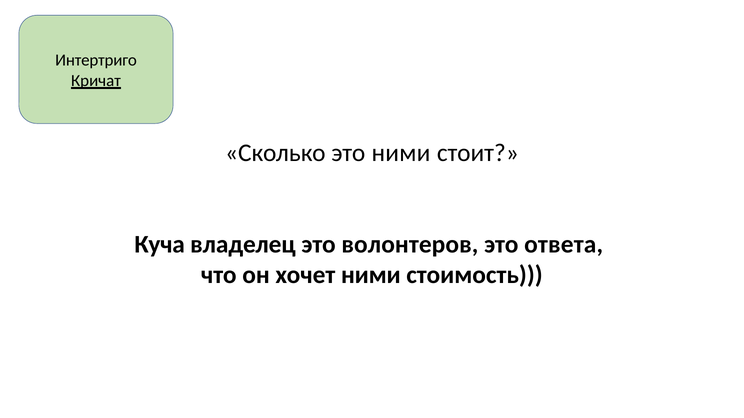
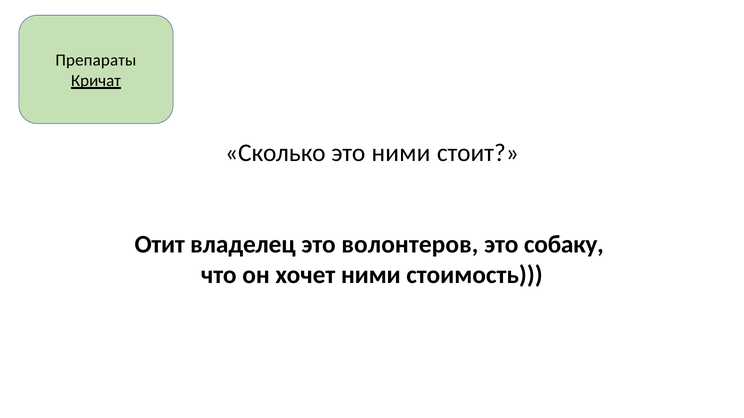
Интертриго: Интертриго -> Препараты (96, 60)
Куча: Куча -> Отит (160, 245)
ответа: ответа -> собаку (564, 245)
